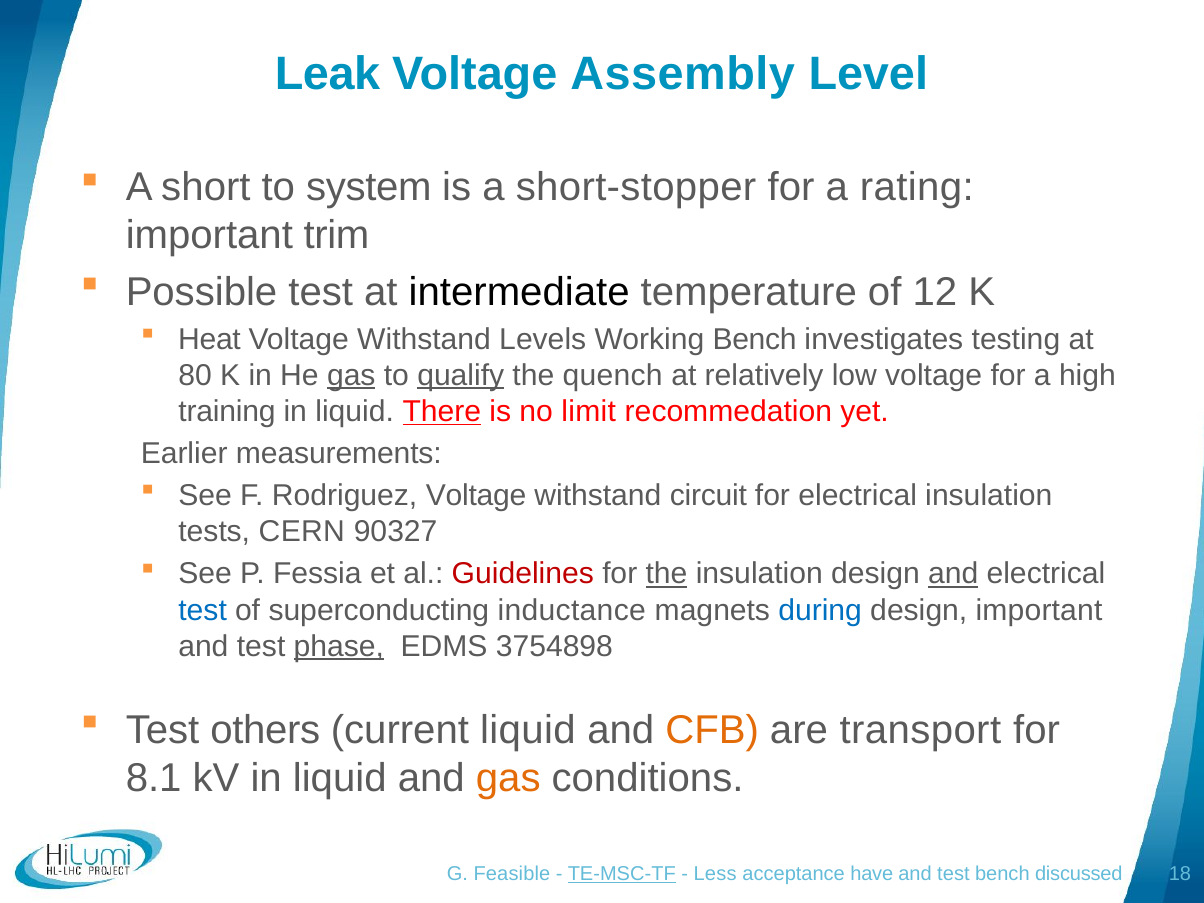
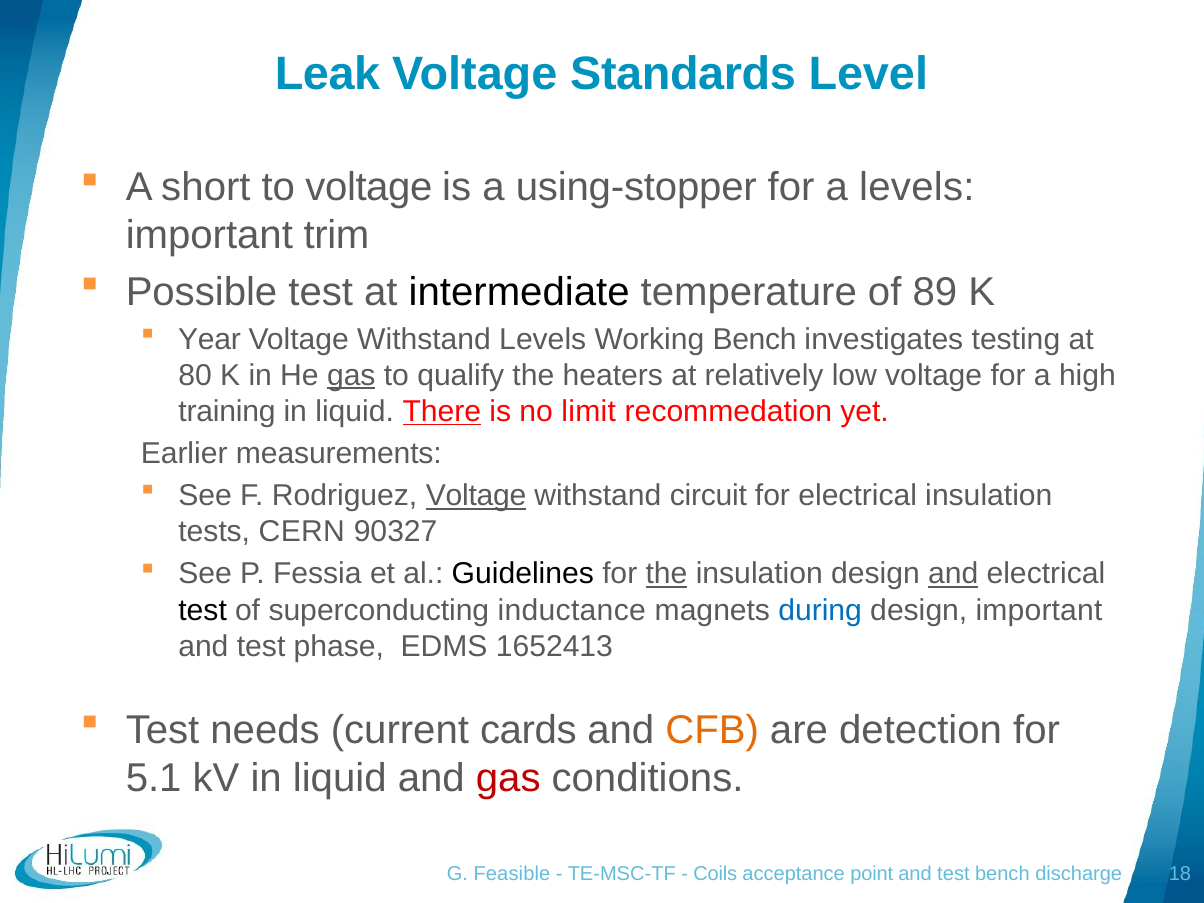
Assembly: Assembly -> Standards (683, 74)
to system: system -> voltage (369, 187)
short-stopper: short-stopper -> using-stopper (636, 187)
a rating: rating -> levels (917, 187)
12: 12 -> 89 (935, 292)
Heat: Heat -> Year (210, 339)
qualify underline: present -> none (461, 375)
quench: quench -> heaters (613, 375)
Voltage underline: none -> present (476, 496)
Guidelines colour: red -> black (523, 574)
test colour: blue -> black (203, 610)
phase underline: present -> none (339, 646)
3754898: 3754898 -> 1652413 (554, 646)
others: others -> needs (265, 730)
current liquid: liquid -> cards (528, 730)
transport: transport -> detection (921, 730)
8.1: 8.1 -> 5.1 (154, 778)
gas colour: orange -> red (508, 778)
TE-MSC-TF underline: present -> none (622, 874)
Less: Less -> Coils (715, 874)
have: have -> point (872, 874)
discussed: discussed -> discharge (1079, 874)
